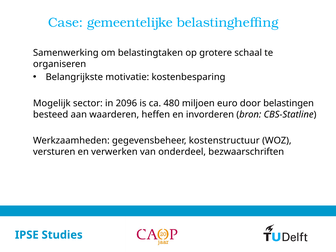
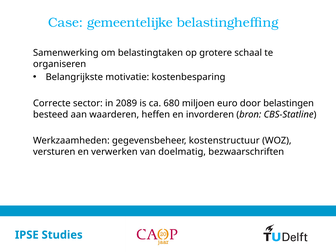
Mogelijk: Mogelijk -> Correcte (52, 103)
2096: 2096 -> 2089 (126, 103)
480: 480 -> 680 (172, 103)
onderdeel: onderdeel -> doelmatig (182, 152)
